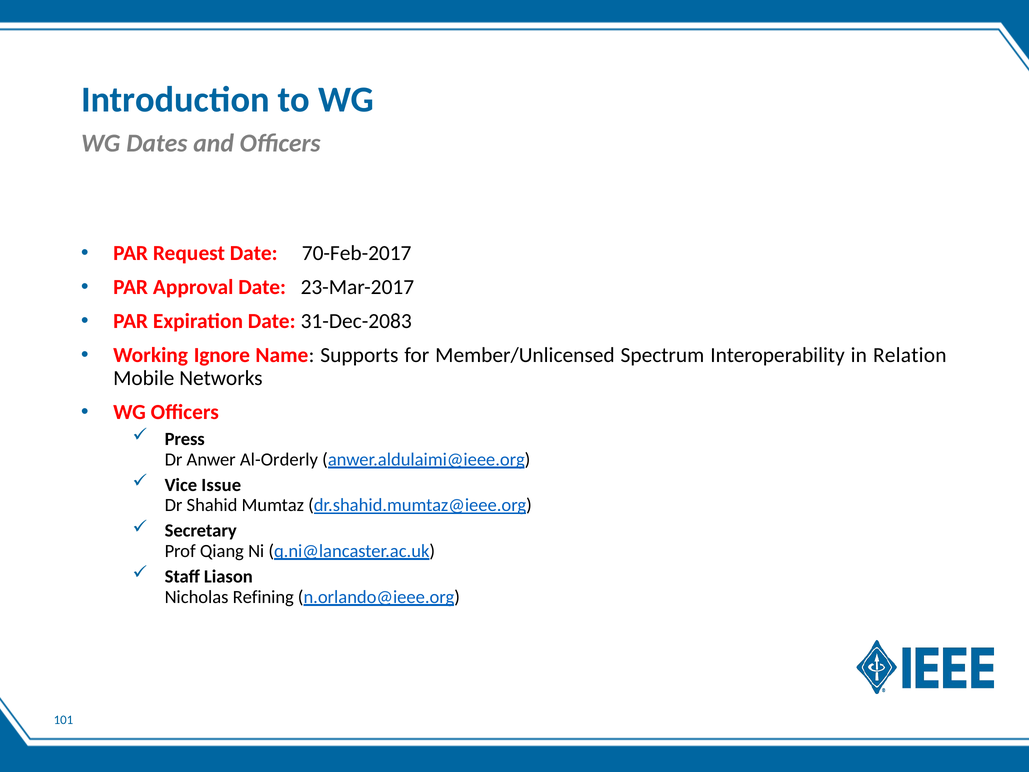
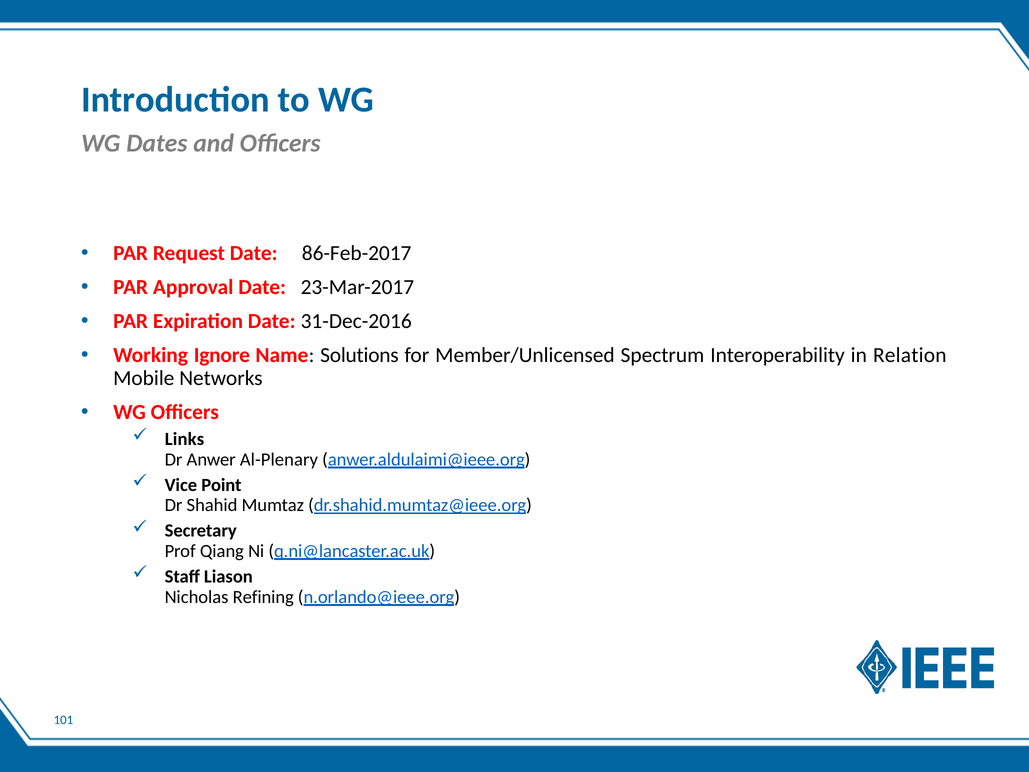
70-Feb-2017: 70-Feb-2017 -> 86-Feb-2017 (357, 253)
31-Dec-2083: 31-Dec-2083 -> 31-Dec-2016 (356, 321)
Supports: Supports -> Solutions (359, 355)
Press: Press -> Links (184, 439)
Al-Orderly: Al-Orderly -> Al-Plenary (279, 459)
Issue: Issue -> Point (221, 485)
